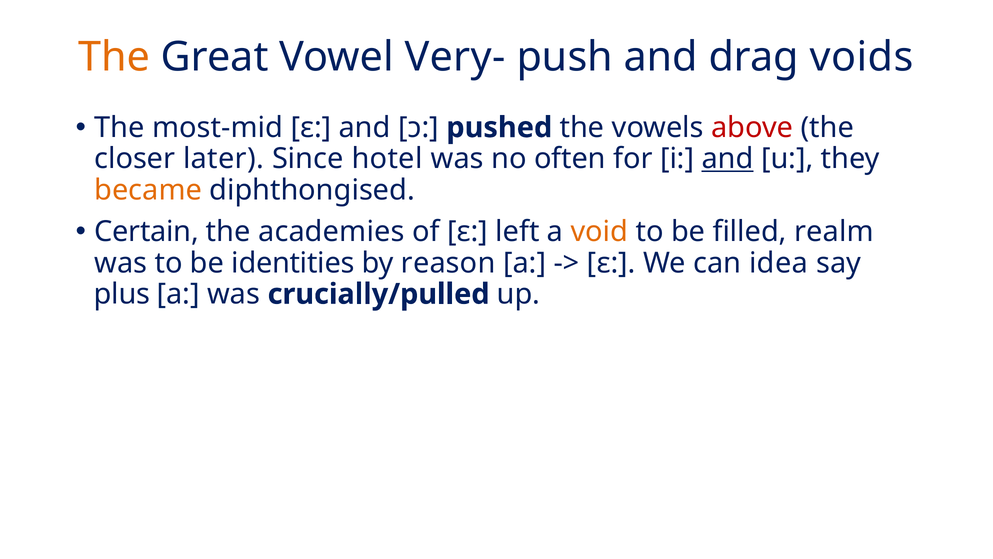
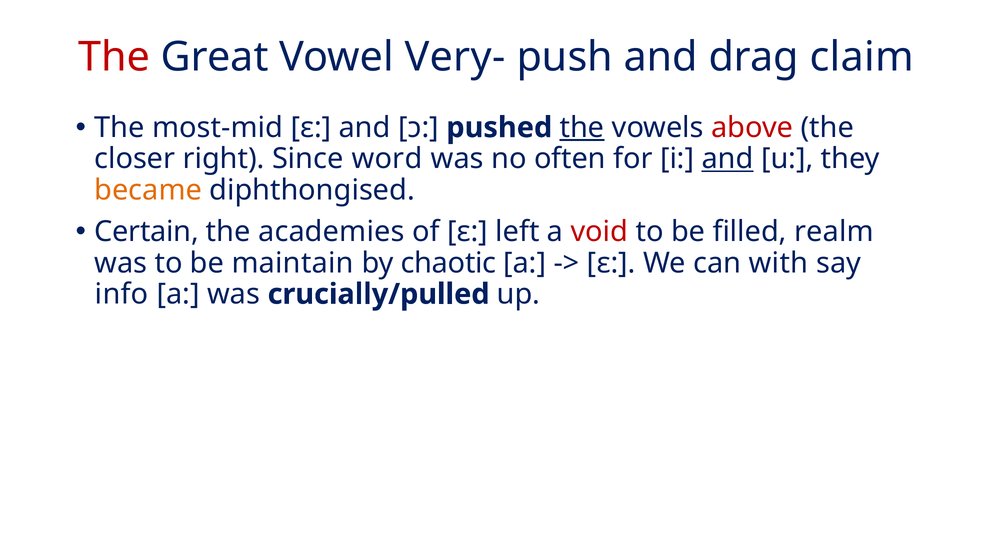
The colour: orange -> red (114, 57)
voids: voids -> claim (862, 57)
the underline: none -> present (582, 127)
later: later -> right (224, 159)
hotel: hotel -> word (387, 159)
void colour: orange -> red (599, 232)
identities: identities -> maintain (293, 263)
reason: reason -> chaotic (448, 263)
idea: idea -> with (779, 263)
plus: plus -> info (122, 294)
